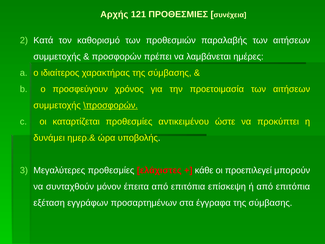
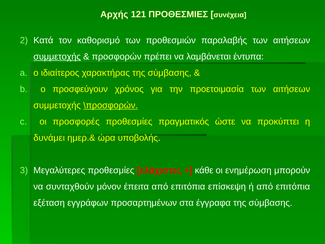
συμμετοχής underline: none -> present (57, 57)
ημέρες: ημέρες -> έντυπα (249, 57)
καταρτίζεται: καταρτίζεται -> προσφορές (76, 122)
αντικειμένου: αντικειμένου -> πραγματικός (184, 122)
προεπιλεγεί: προεπιλεγεί -> ενημέρωση (248, 170)
